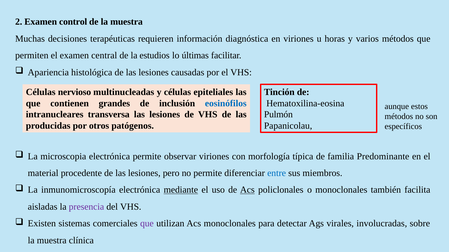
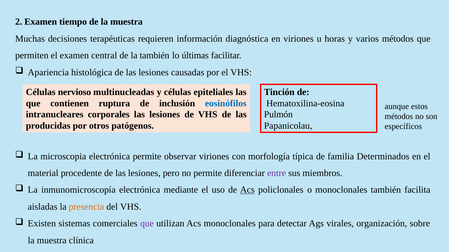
control: control -> tiempo (73, 22)
la estudios: estudios -> también (155, 56)
grandes: grandes -> ruptura (114, 104)
transversa: transversa -> corporales (109, 115)
Predominante: Predominante -> Determinados (383, 157)
entre colour: blue -> purple (277, 173)
mediante underline: present -> none (181, 190)
presencia colour: purple -> orange (86, 207)
involucradas: involucradas -> organización (382, 224)
